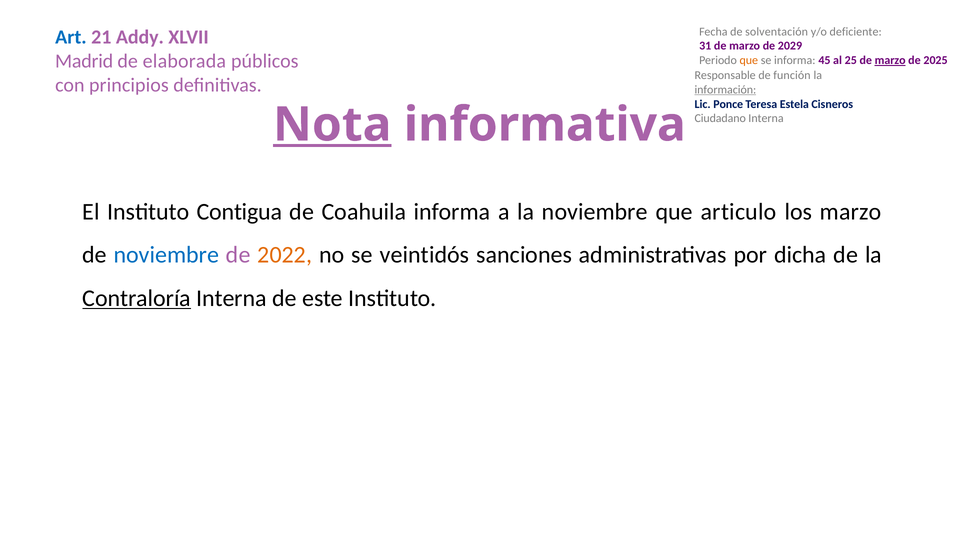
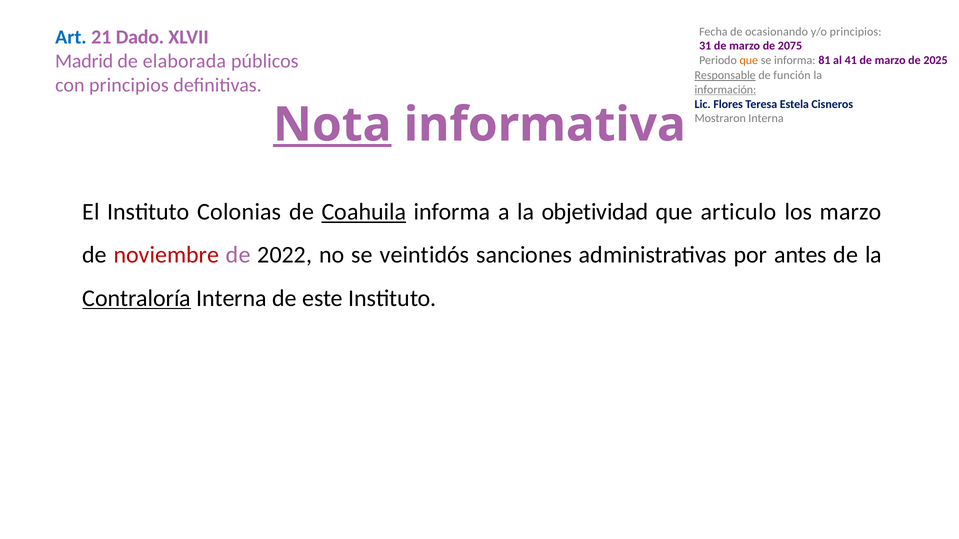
solventación: solventación -> ocasionando (777, 32)
y/o deficiente: deficiente -> principios (856, 32)
Addy: Addy -> Dado (140, 37)
2029: 2029 -> 2075 (790, 46)
45: 45 -> 81 (824, 60)
25: 25 -> 41 (851, 60)
marzo underline: present -> none (890, 60)
Responsable underline: none -> present (725, 75)
Ponce: Ponce -> Flores (728, 104)
Ciudadano: Ciudadano -> Mostraron (720, 119)
Contigua: Contigua -> Colonias (239, 212)
Coahuila underline: none -> present (364, 212)
la noviembre: noviembre -> objetividad (595, 212)
noviembre colour: blue -> red (166, 255)
2022 colour: orange -> black (285, 255)
dicha: dicha -> antes (801, 255)
